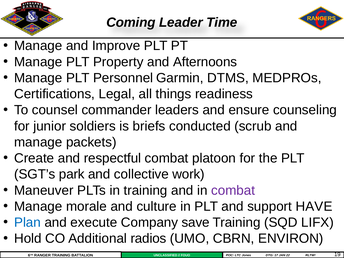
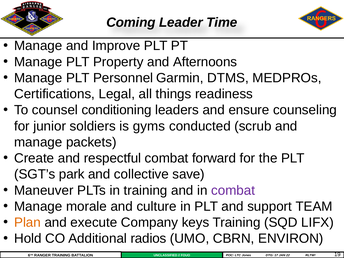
commander: commander -> conditioning (117, 110)
briefs: briefs -> gyms (149, 126)
platoon: platoon -> forward (214, 158)
work: work -> save (189, 174)
HAVE: HAVE -> TEAM (314, 206)
Plan colour: blue -> orange (27, 223)
save: save -> keys (196, 223)
